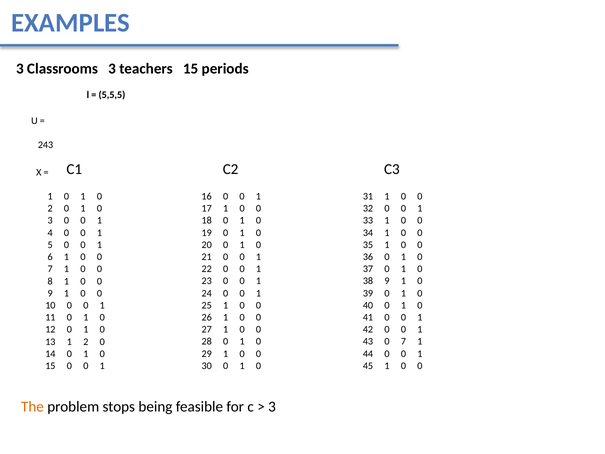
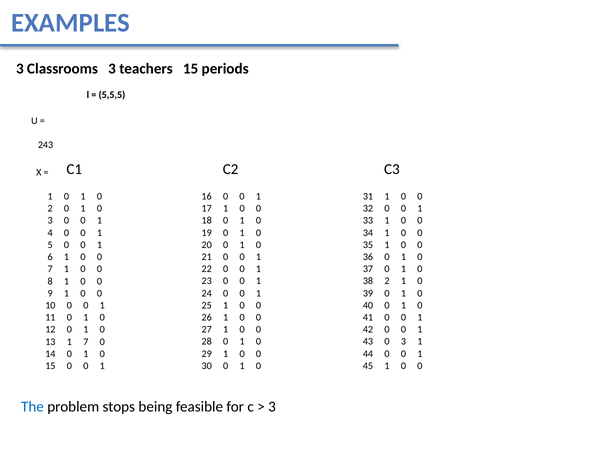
38 9: 9 -> 2 (387, 281)
43 0 7: 7 -> 3 (403, 341)
1 2: 2 -> 7 (86, 342)
The colour: orange -> blue (32, 406)
